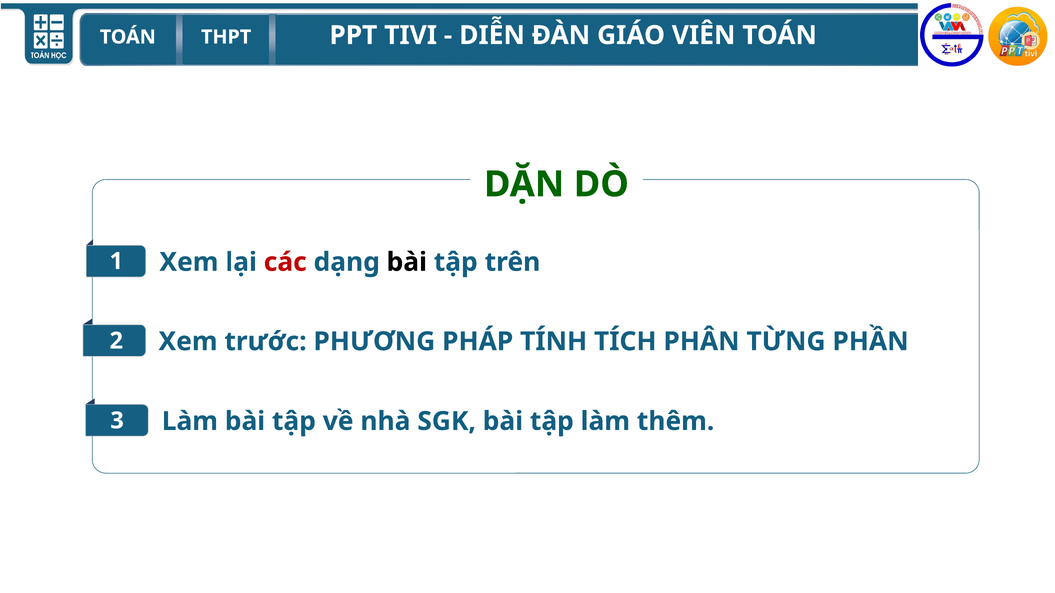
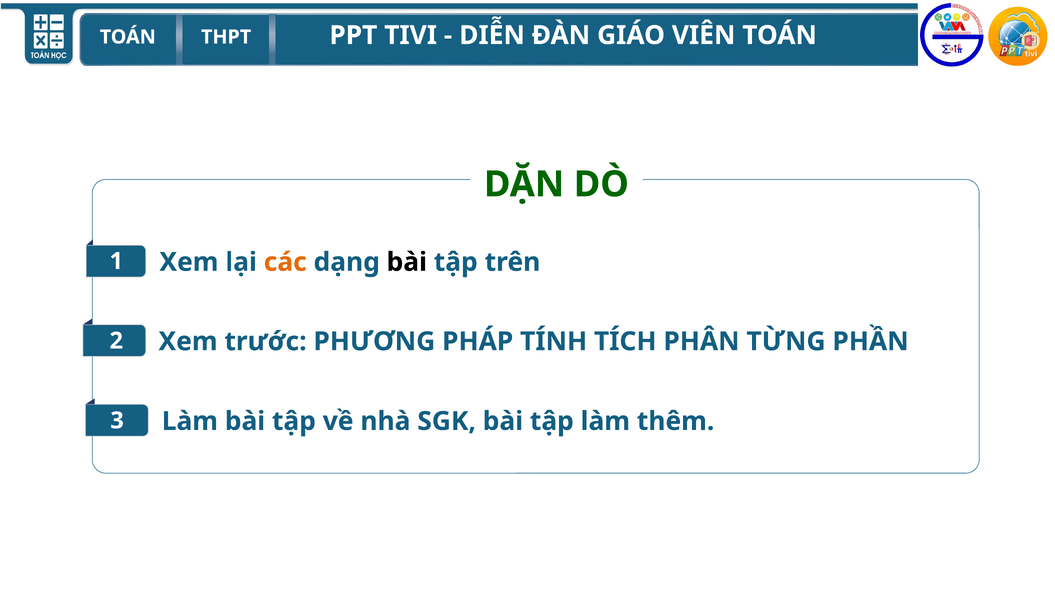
các colour: red -> orange (285, 262)
